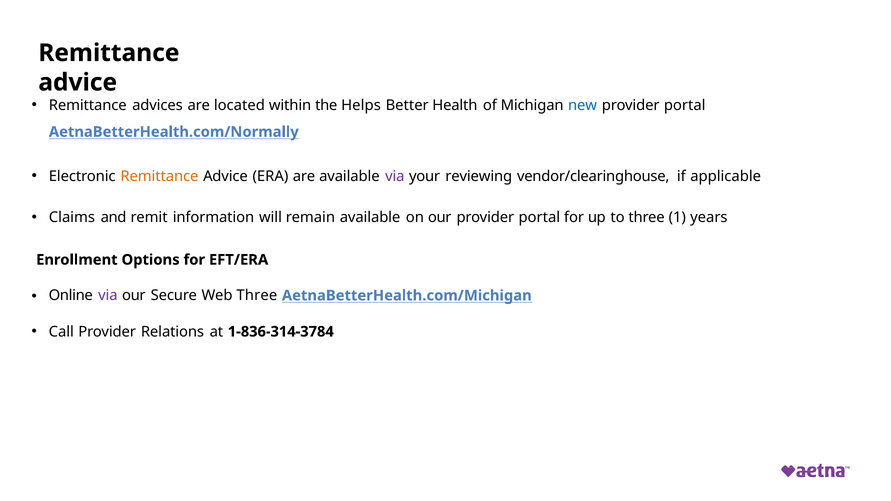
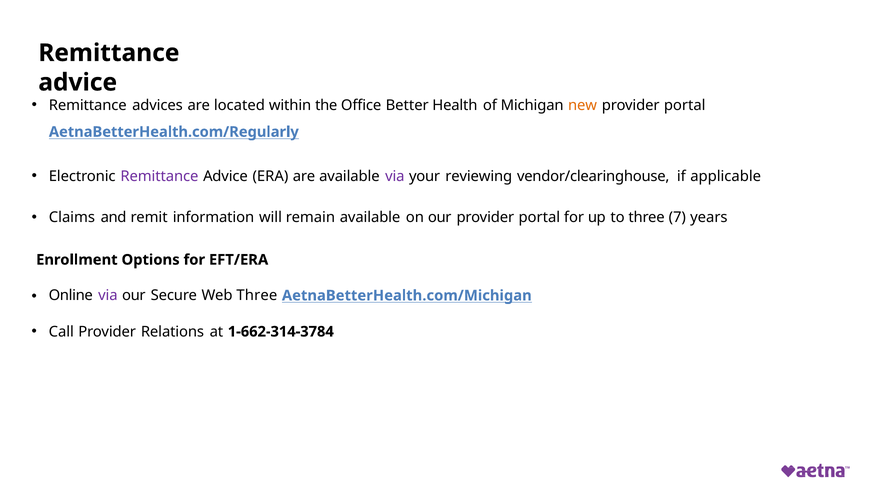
Helps: Helps -> Office (361, 105)
new colour: blue -> orange (583, 105)
AetnaBetterHealth.com/Normally: AetnaBetterHealth.com/Normally -> AetnaBetterHealth.com/Regularly (174, 132)
Remittance colour: orange -> purple (159, 176)
1: 1 -> 7 (677, 218)
1-836-314-3784: 1-836-314-3784 -> 1-662-314-3784 (281, 332)
